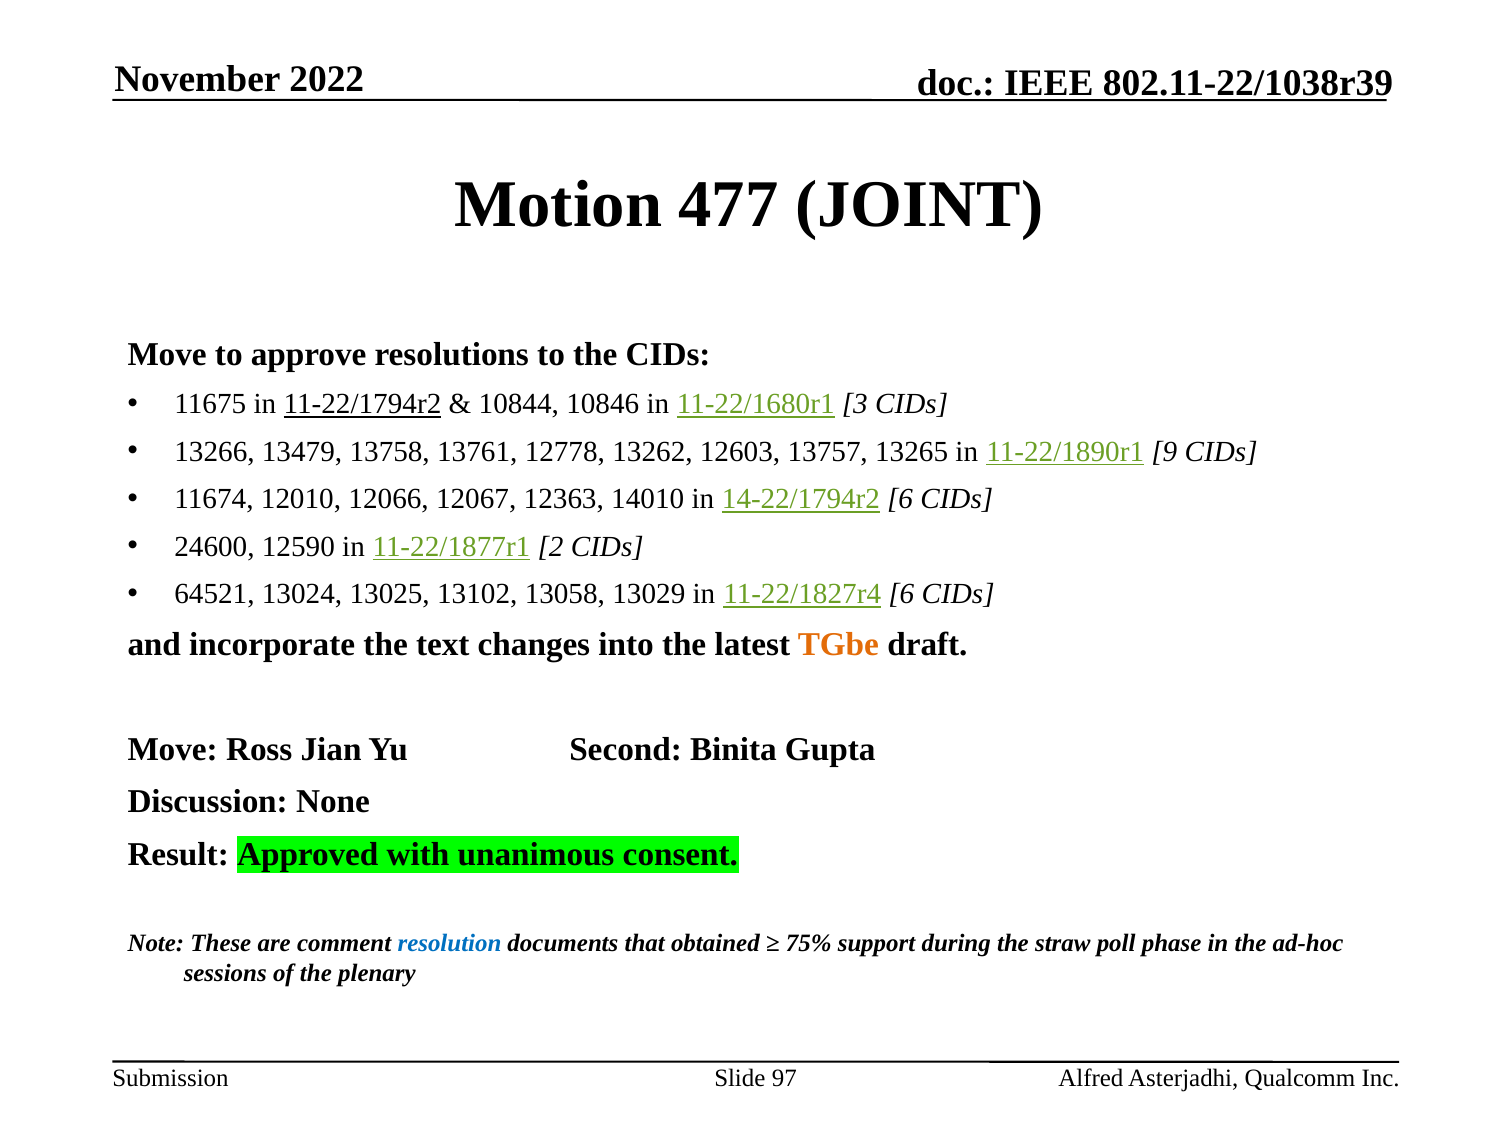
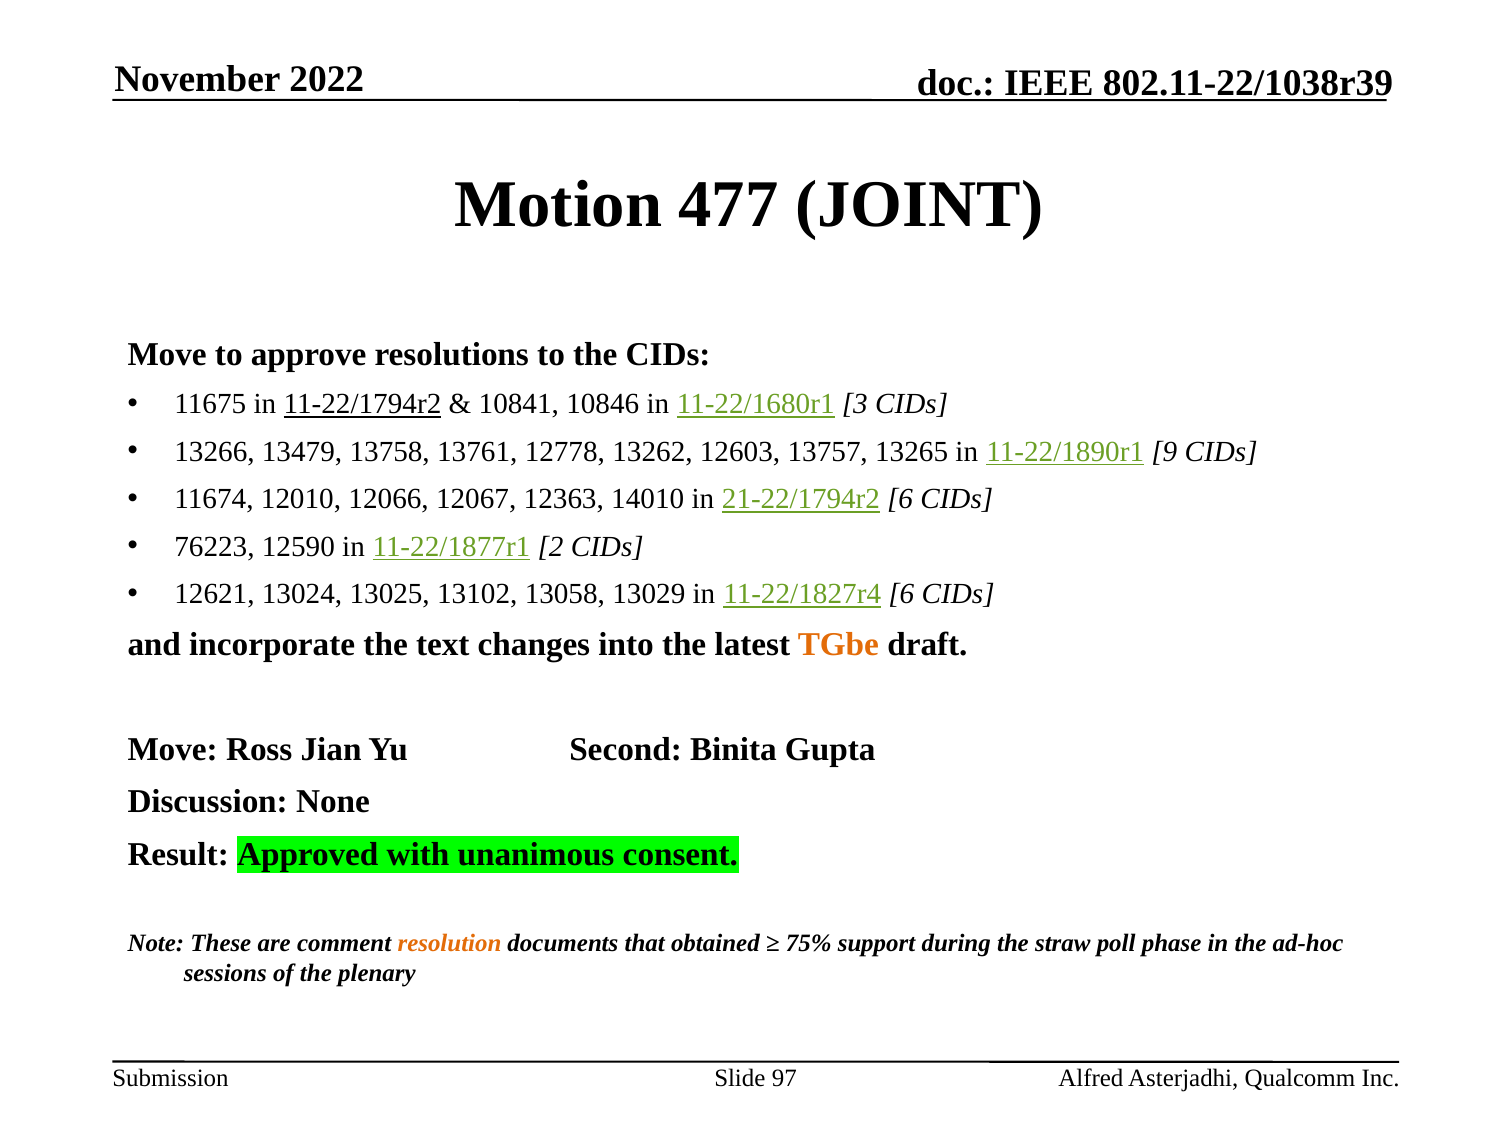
10844: 10844 -> 10841 (519, 404)
14-22/1794r2: 14-22/1794r2 -> 21-22/1794r2 (801, 499)
24600: 24600 -> 76223 (214, 547)
64521: 64521 -> 12621 (214, 594)
resolution colour: blue -> orange (449, 944)
